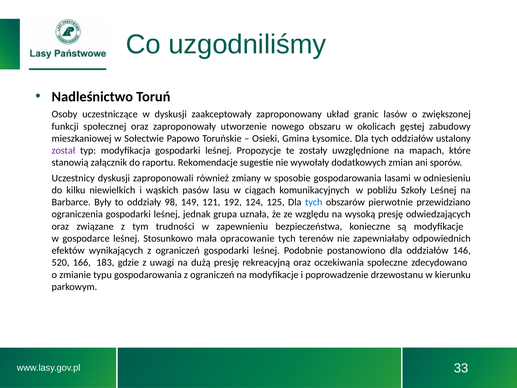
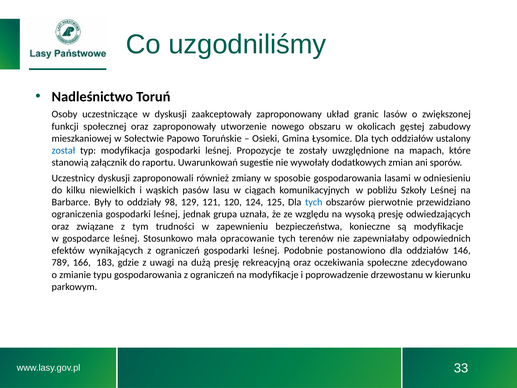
został colour: purple -> blue (63, 150)
Rekomendacje: Rekomendacje -> Uwarunkowań (208, 163)
149: 149 -> 129 (190, 202)
192: 192 -> 120 (233, 202)
520: 520 -> 789 (61, 262)
